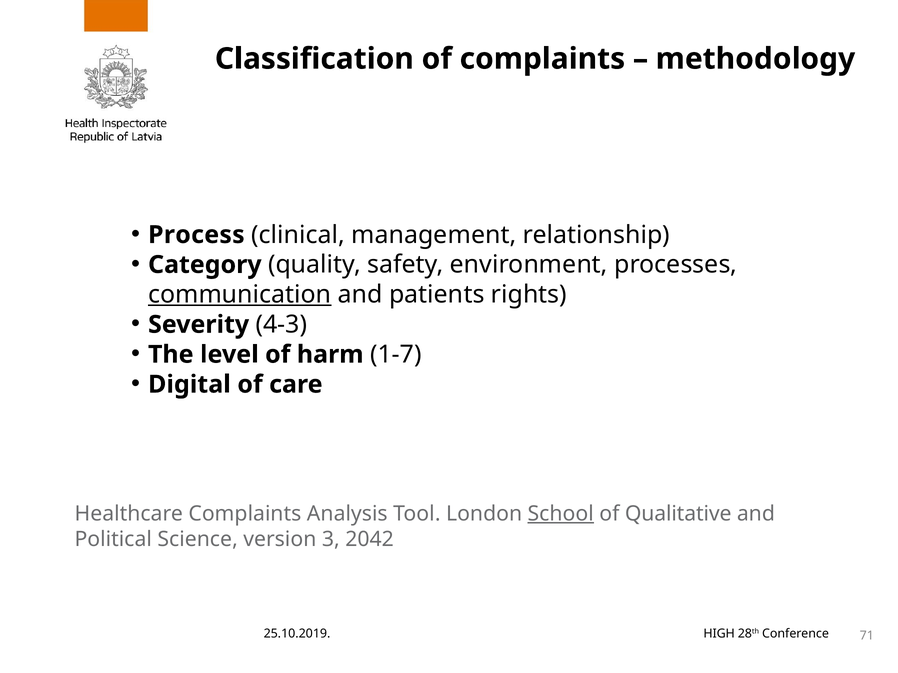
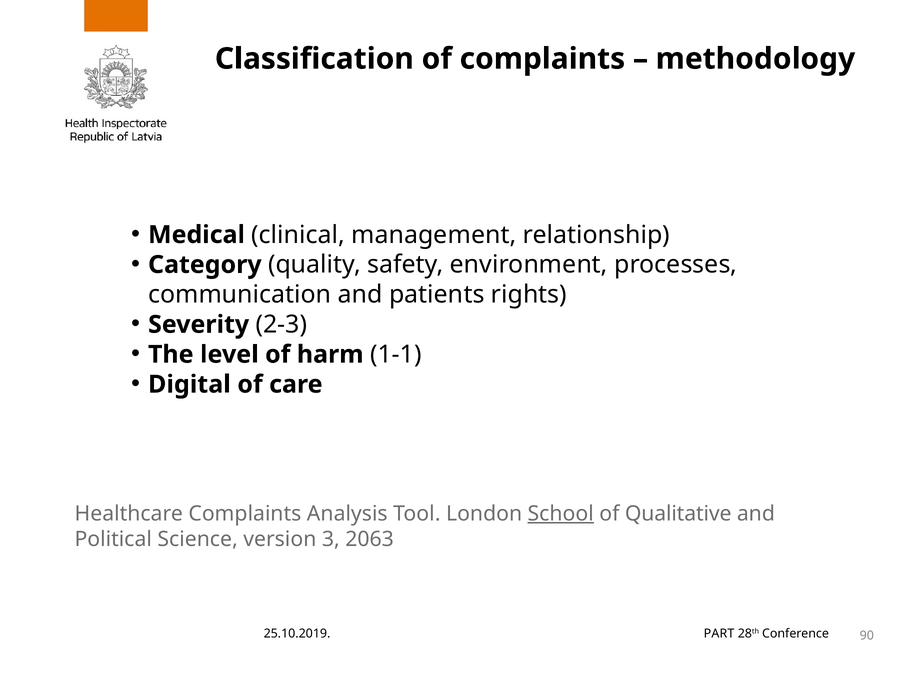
Process: Process -> Medical (197, 235)
communication underline: present -> none (240, 295)
4-3: 4-3 -> 2-3 (281, 325)
1-7: 1-7 -> 1-1 (396, 355)
2042: 2042 -> 2063 (370, 539)
HIGH: HIGH -> PART (719, 634)
71: 71 -> 90 (867, 636)
